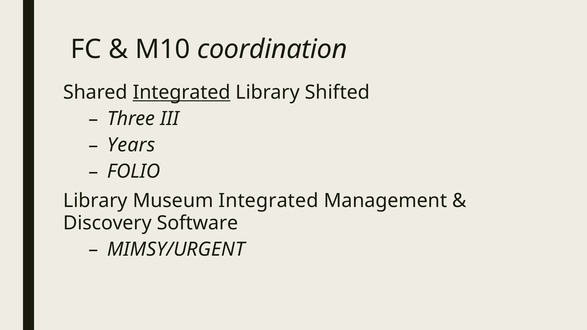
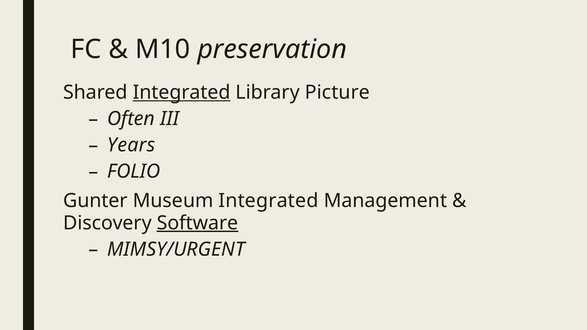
coordination: coordination -> preservation (272, 49)
Shifted: Shifted -> Picture (337, 92)
Three: Three -> Often (131, 119)
Library: Library -> Gunter (95, 201)
Software underline: none -> present (198, 223)
